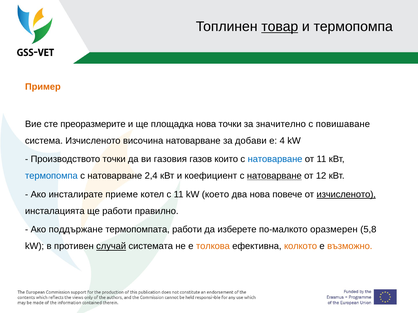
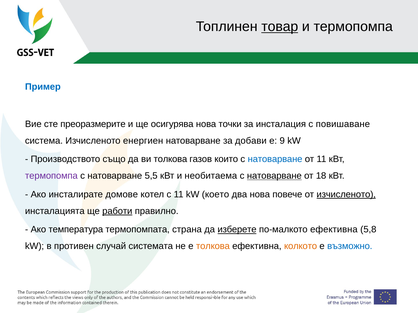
Пример colour: orange -> blue (43, 87)
площадка: площадка -> осигурява (172, 124)
значително: значително -> инсталация (281, 124)
височина: височина -> енергиен (143, 141)
4: 4 -> 9 (282, 141)
Производството точки: точки -> също (114, 159)
ви газовия: газовия -> толкова (170, 159)
термопомпа colour: blue -> purple (51, 176)
2,4: 2,4 -> 5,5 (151, 176)
коефициент: коефициент -> необитаема (211, 176)
12: 12 -> 18 (321, 176)
приеме: приеме -> домове (122, 195)
работи underline: none -> present (117, 211)
поддържане: поддържане -> температура (76, 230)
термопомпата работи: работи -> страна (187, 230)
изберете underline: none -> present (237, 230)
по-малкото оразмерен: оразмерен -> ефективна (334, 230)
случай underline: present -> none (111, 247)
възможно colour: orange -> blue (350, 247)
